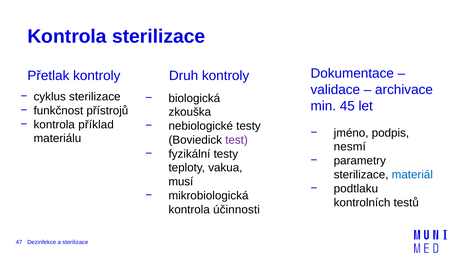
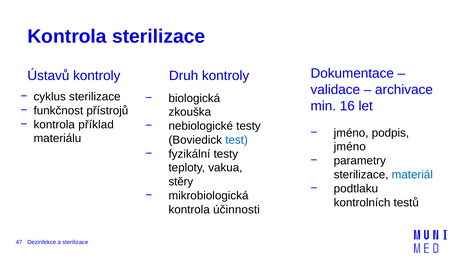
Přetlak: Přetlak -> Ústavů (48, 76)
45: 45 -> 16 (347, 106)
test colour: purple -> blue (237, 140)
nesmí: nesmí -> jméno (350, 147)
musí: musí -> stěry (181, 182)
